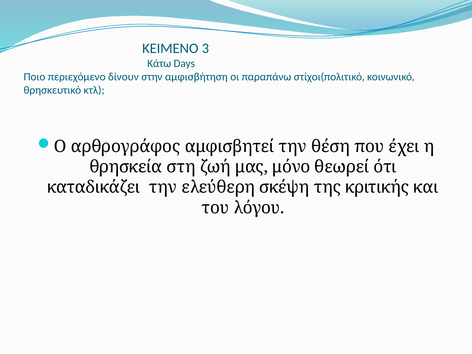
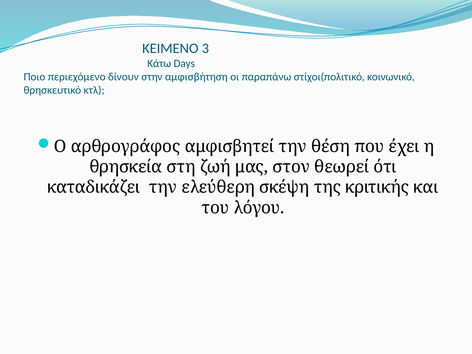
μόνο: μόνο -> στον (291, 167)
